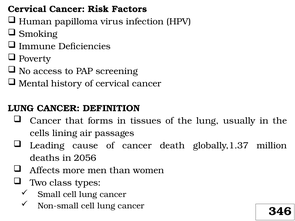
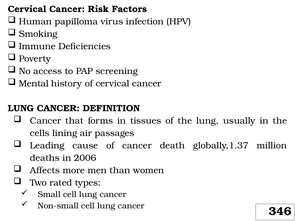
2056: 2056 -> 2006 (85, 158)
class: class -> rated (61, 183)
